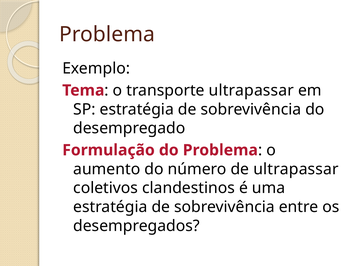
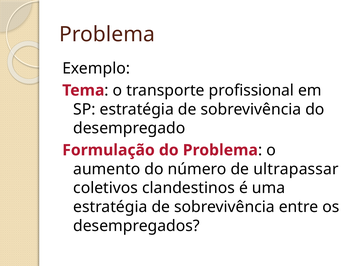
transporte ultrapassar: ultrapassar -> profissional (251, 90)
